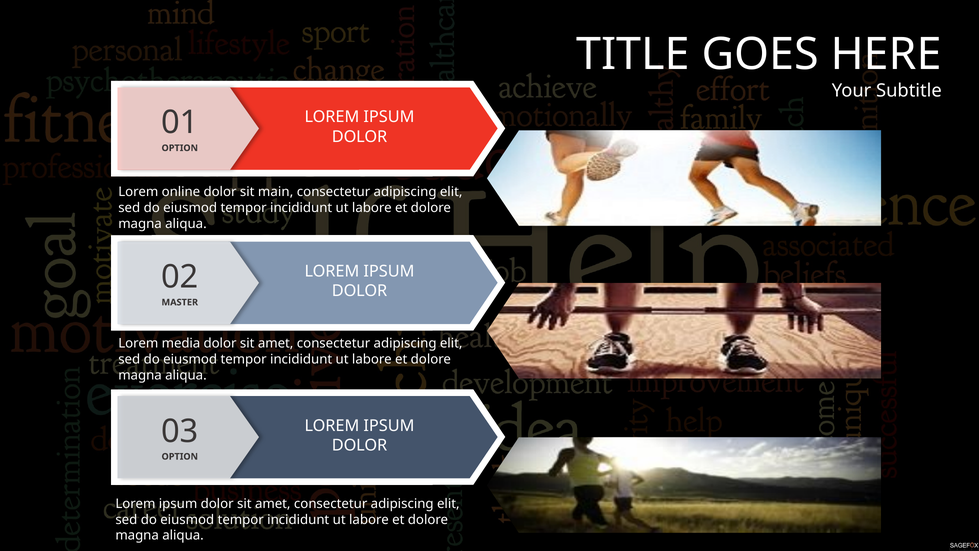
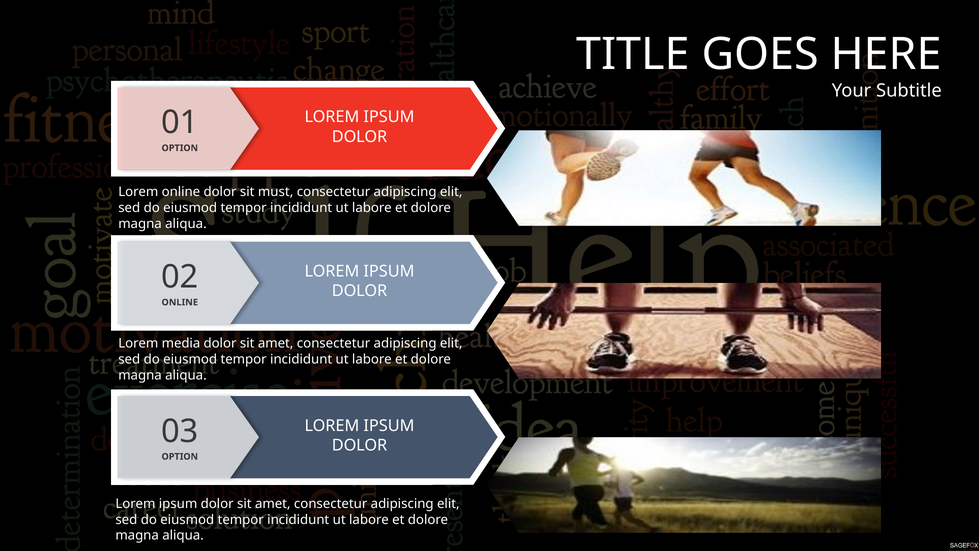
main: main -> must (276, 192)
MASTER: MASTER -> ONLINE (180, 302)
